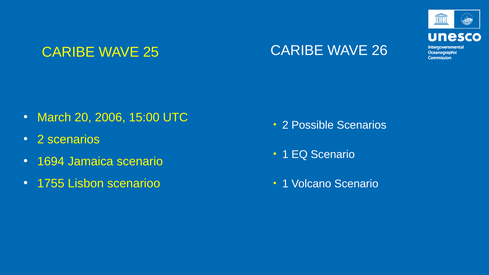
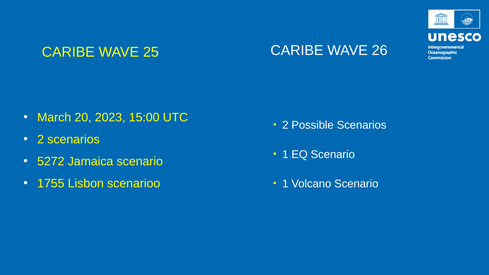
2006: 2006 -> 2023 (110, 118)
1694: 1694 -> 5272 (51, 162)
